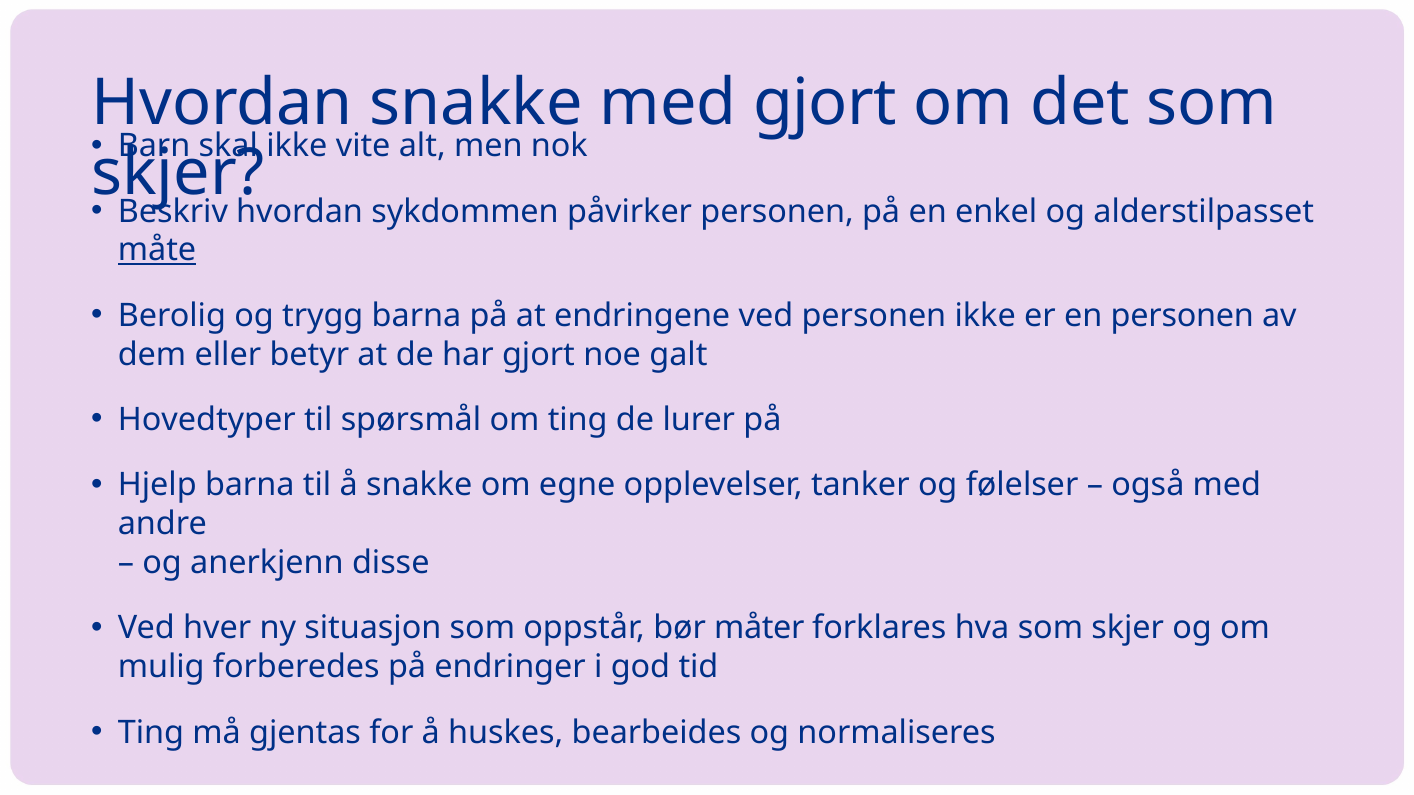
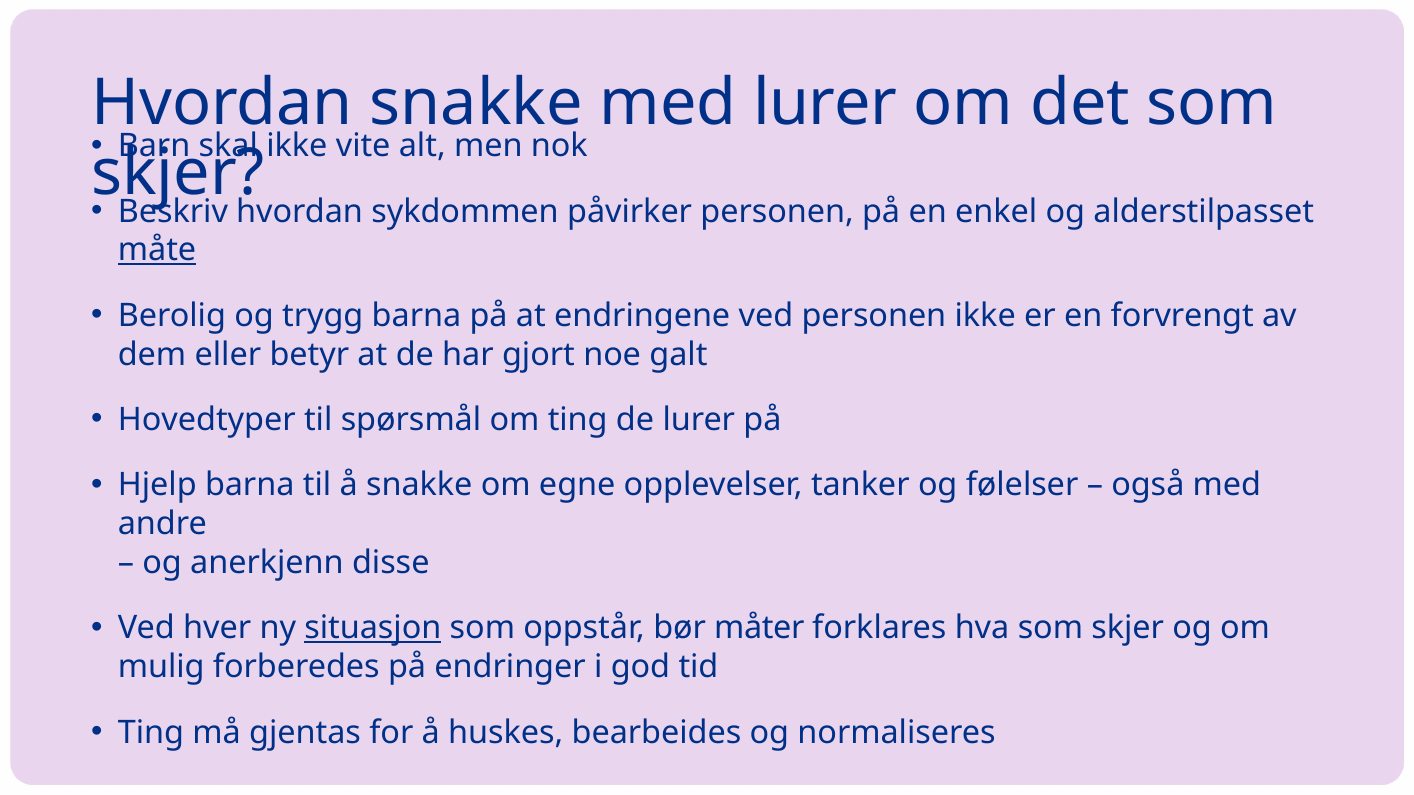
med gjort: gjort -> lurer (825, 104)
en personen: personen -> forvrengt (1182, 316)
situasjon underline: none -> present (373, 629)
